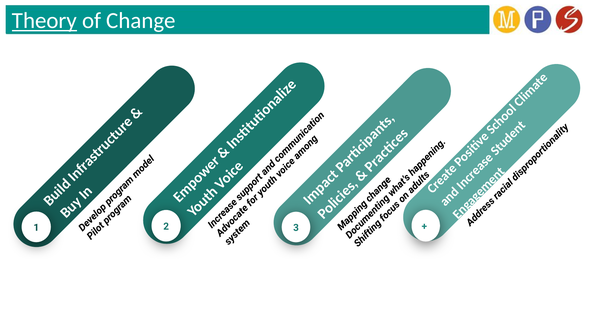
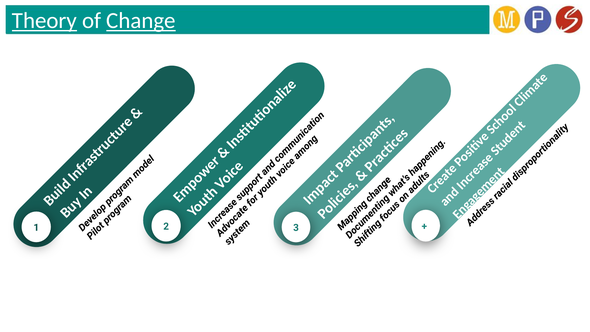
Change underline: none -> present (141, 21)
